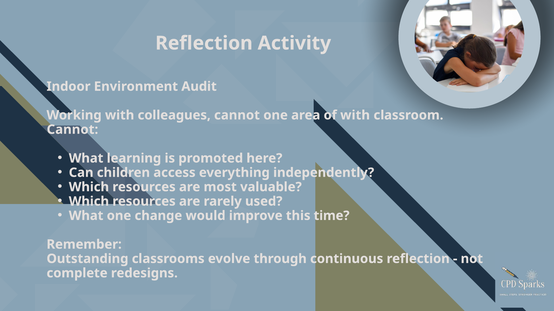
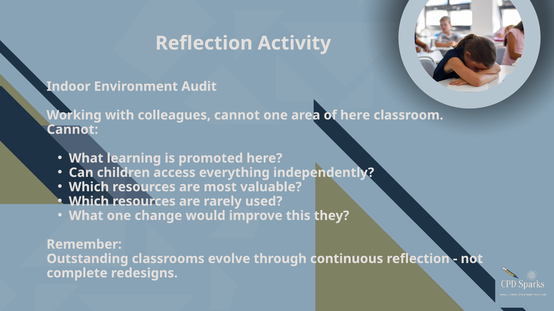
of with: with -> here (355, 115)
time: time -> they (332, 216)
